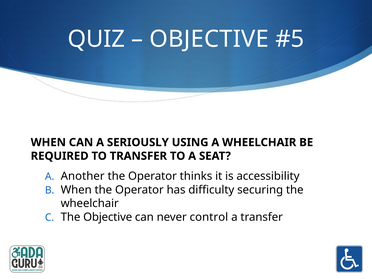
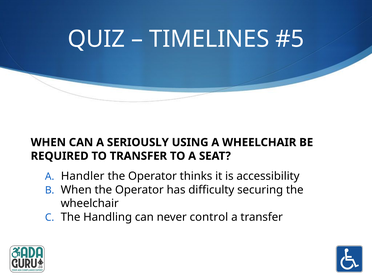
OBJECTIVE: OBJECTIVE -> TIMELINES (209, 39)
Another: Another -> Handler (83, 176)
The Objective: Objective -> Handling (108, 217)
